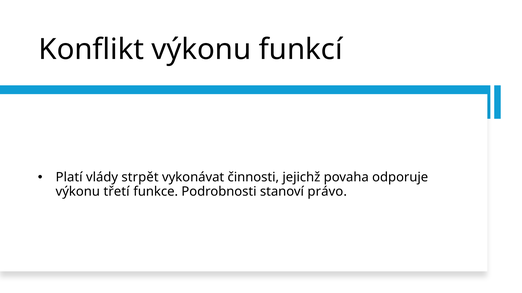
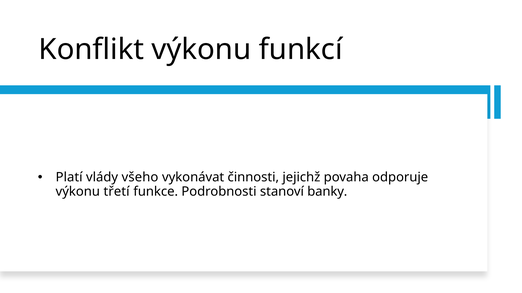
strpět: strpět -> všeho (140, 178)
právo: právo -> banky (327, 192)
